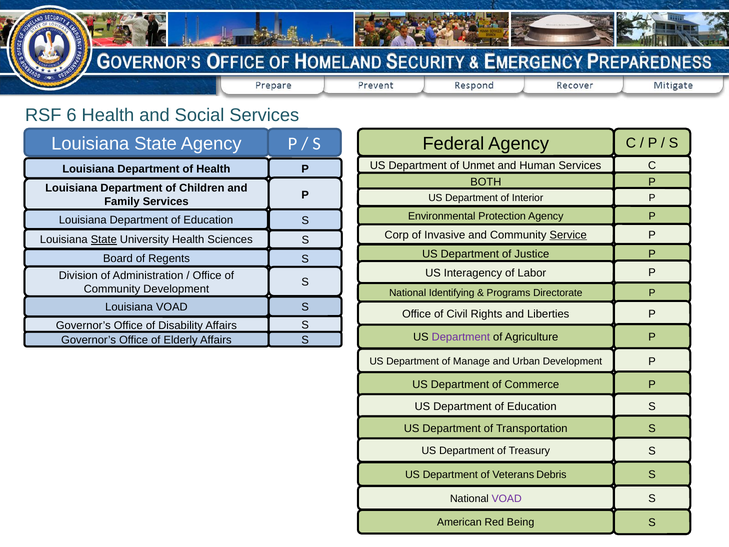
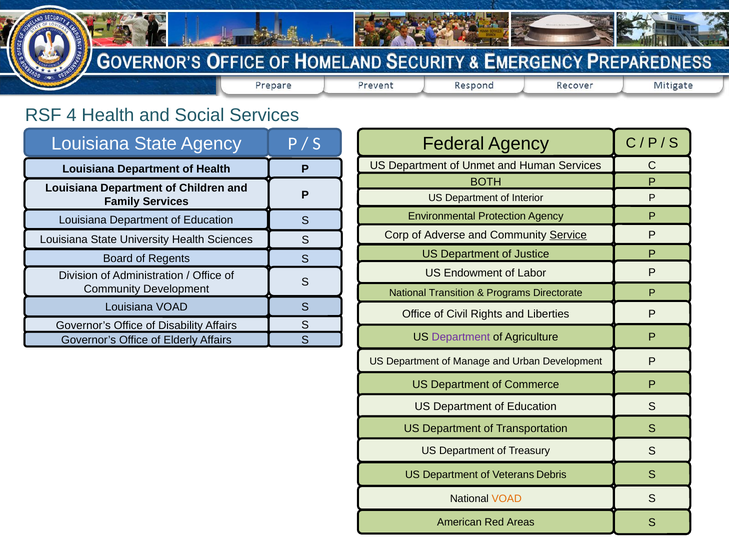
6: 6 -> 4 (72, 115)
Invasive: Invasive -> Adverse (445, 235)
State underline: present -> none (104, 240)
Interagency: Interagency -> Endowment (473, 273)
Identifying: Identifying -> Transition (452, 293)
VOAD colour: purple -> orange (507, 498)
Being: Being -> Areas (521, 522)
